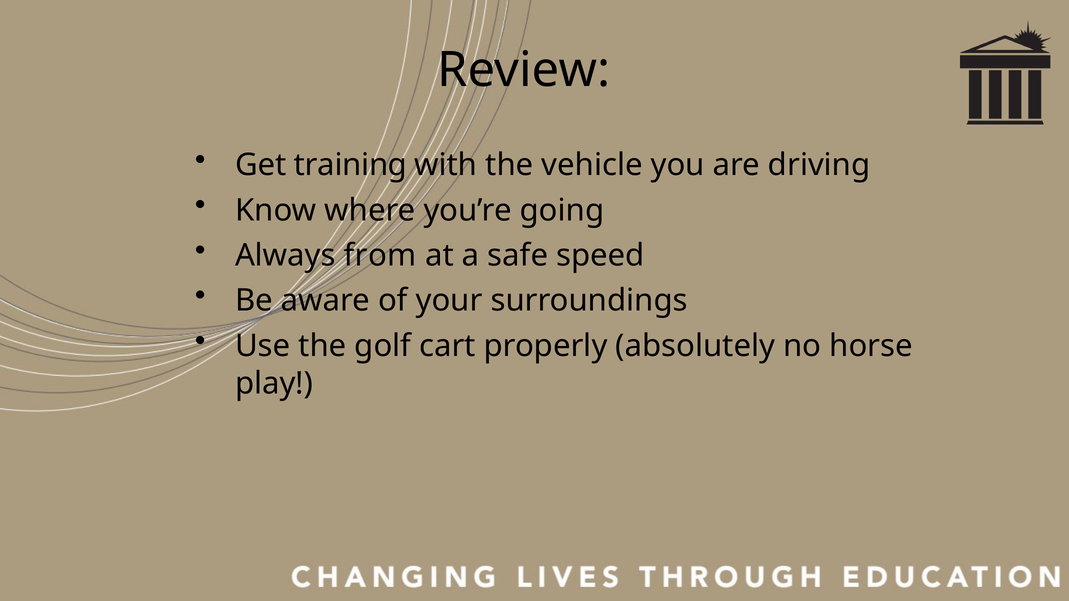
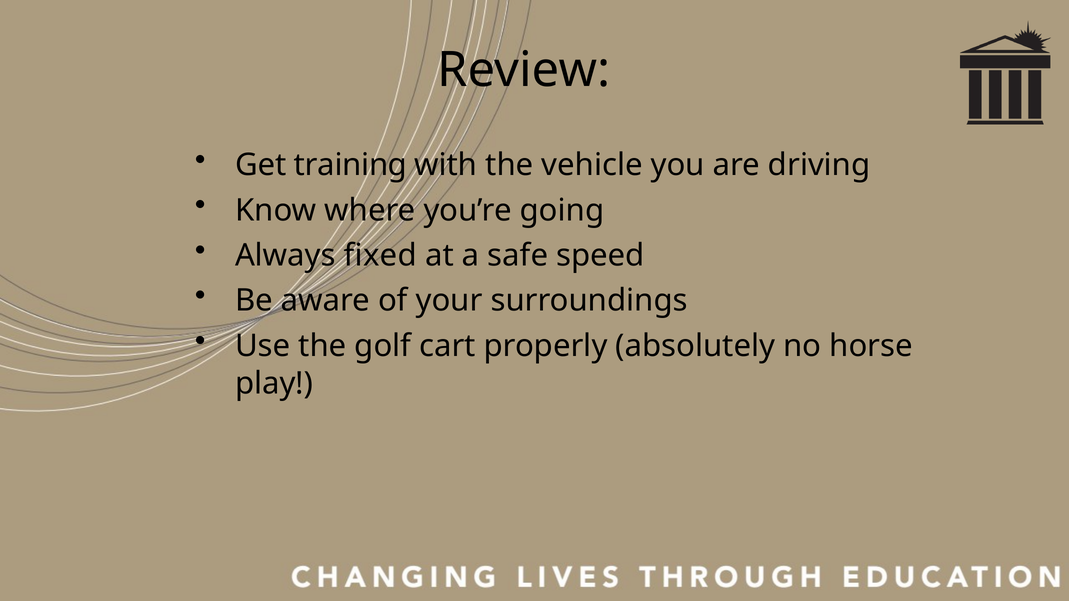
from: from -> fixed (380, 256)
